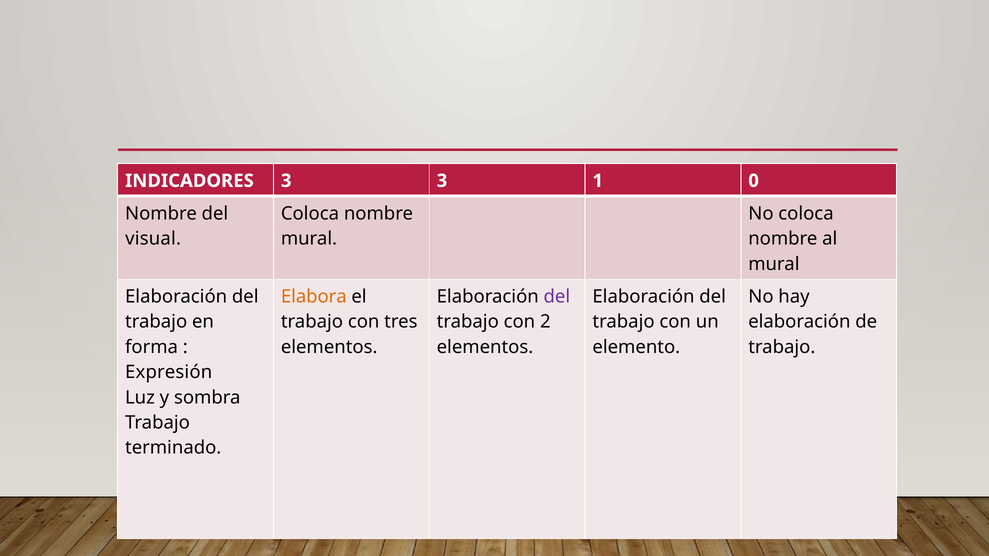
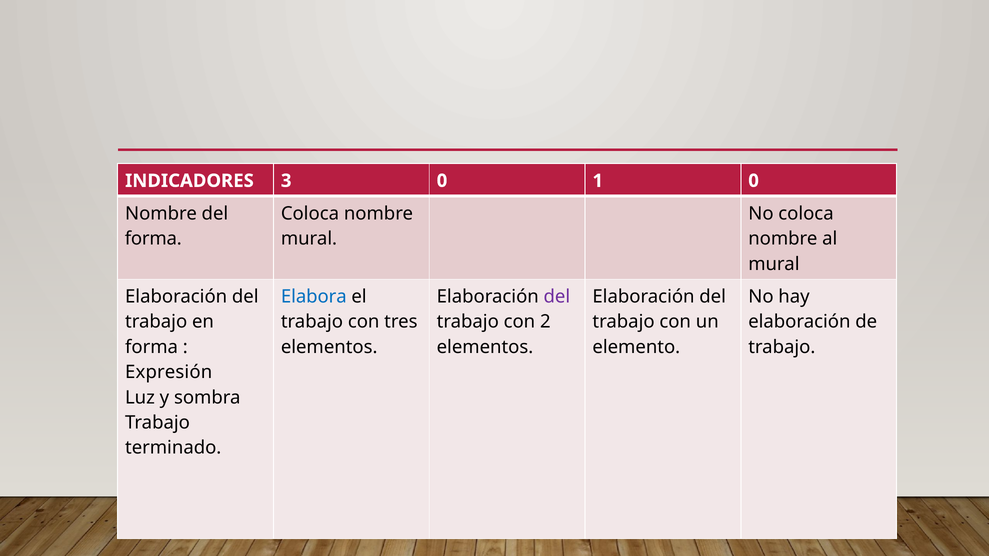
3 3: 3 -> 0 (442, 181)
visual: visual -> forma (153, 239)
Elabora colour: orange -> blue (314, 297)
